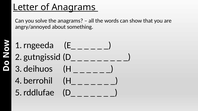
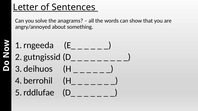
of Anagrams: Anagrams -> Sentences (74, 7)
